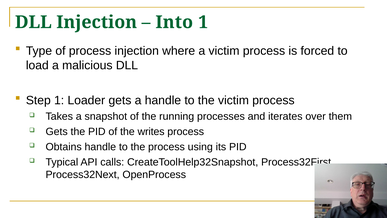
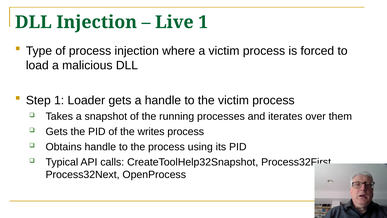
Into: Into -> Live (174, 22)
